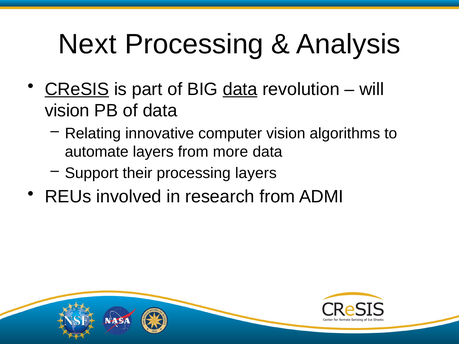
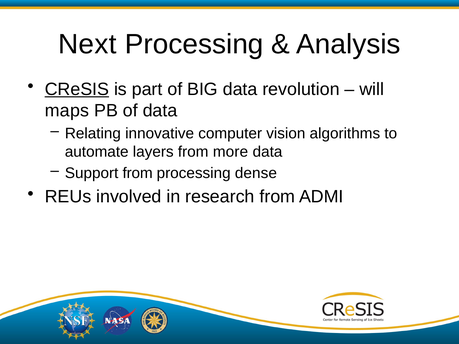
data underline: present -> none (240, 89)
vision: vision -> maps (67, 111)
Support their: their -> from (138, 173)
processing layers: layers -> dense (256, 173)
